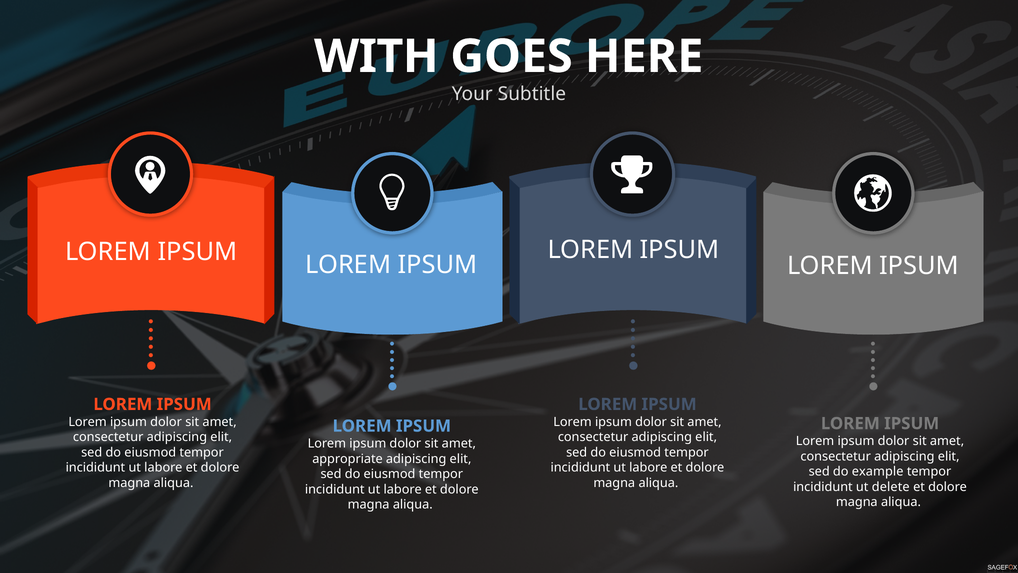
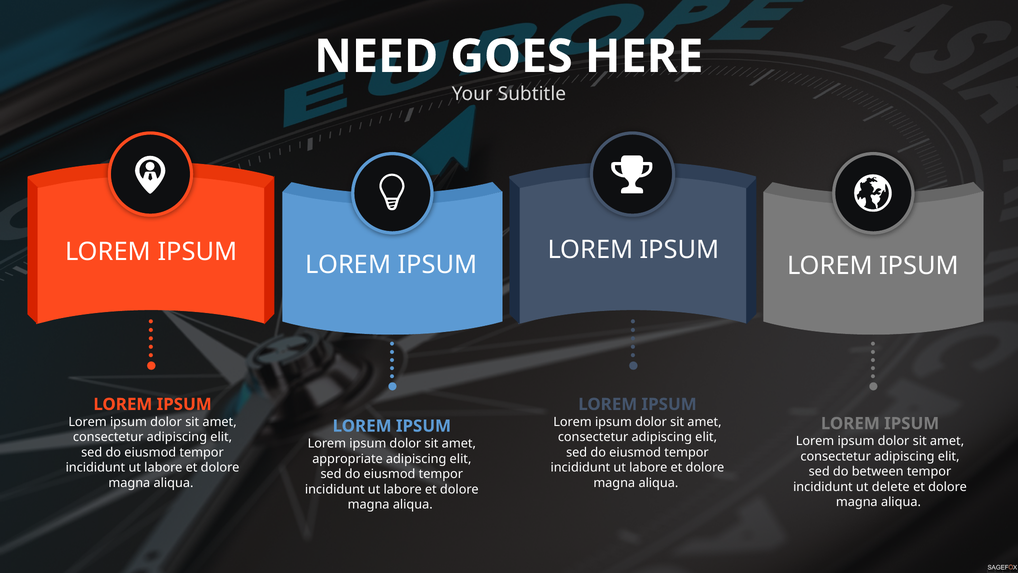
WITH: WITH -> NEED (376, 57)
example: example -> between (878, 471)
